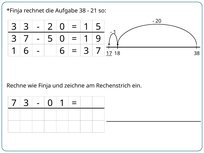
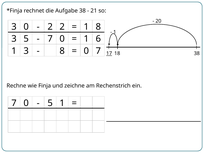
3 3: 3 -> 0 (26, 27)
2 0: 0 -> 2 (62, 27)
1 5: 5 -> 8 (98, 27)
7: 7 -> 5 (26, 39)
5: 5 -> 7 (50, 39)
9: 9 -> 6 (98, 39)
1 6: 6 -> 3 (26, 51)
6: 6 -> 8 (62, 51)
3: 3 -> 0 (86, 51)
3: 3 -> 0 (26, 103)
0: 0 -> 5 (50, 103)
